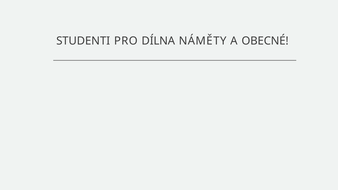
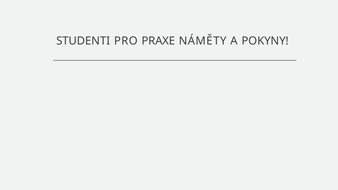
DÍLNA: DÍLNA -> PRAXE (158, 41)
OBECNÉ: OBECNÉ -> POKYNY (265, 41)
